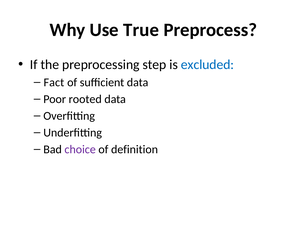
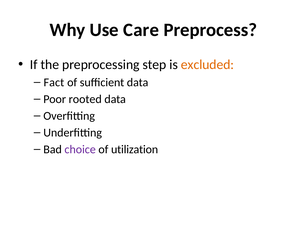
True: True -> Care (141, 30)
excluded colour: blue -> orange (208, 64)
definition: definition -> utilization (135, 149)
